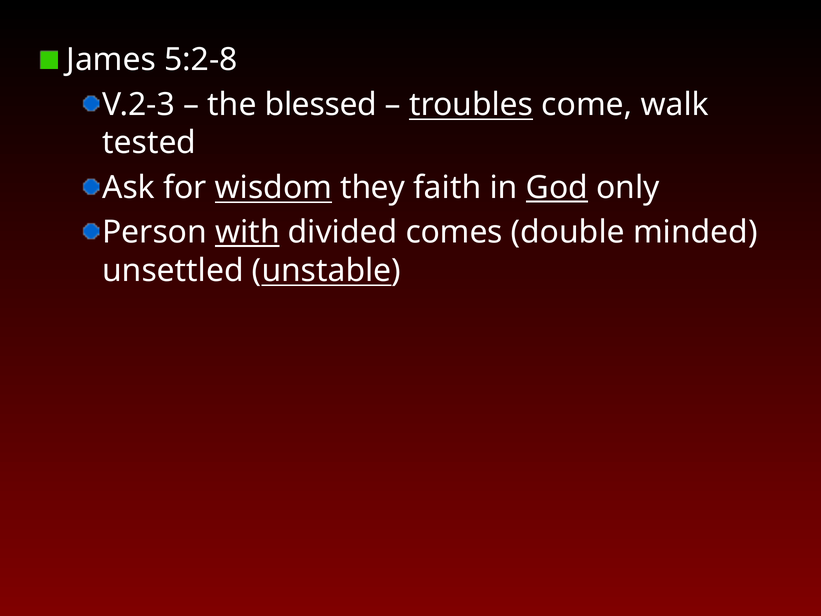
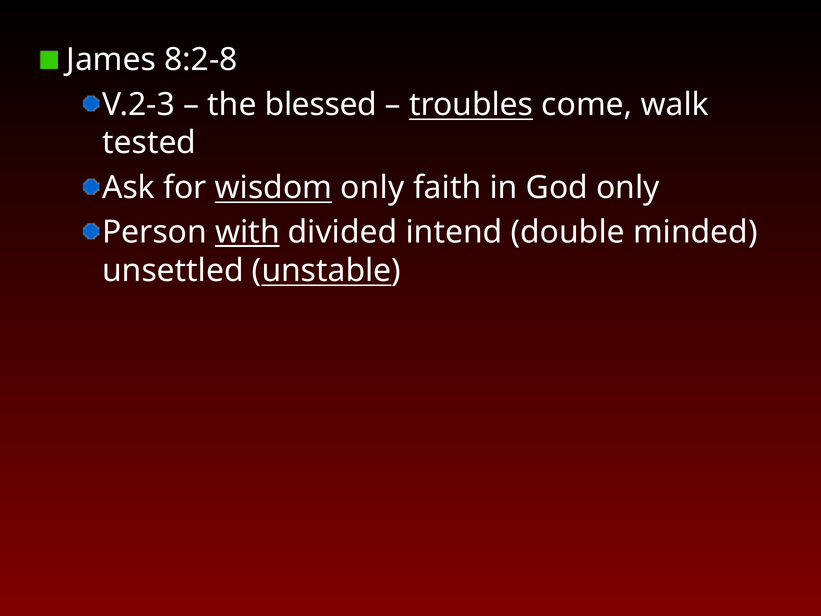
5:2-8: 5:2-8 -> 8:2-8 (201, 60)
wisdom they: they -> only (372, 188)
God underline: present -> none (557, 188)
comes: comes -> intend (454, 232)
